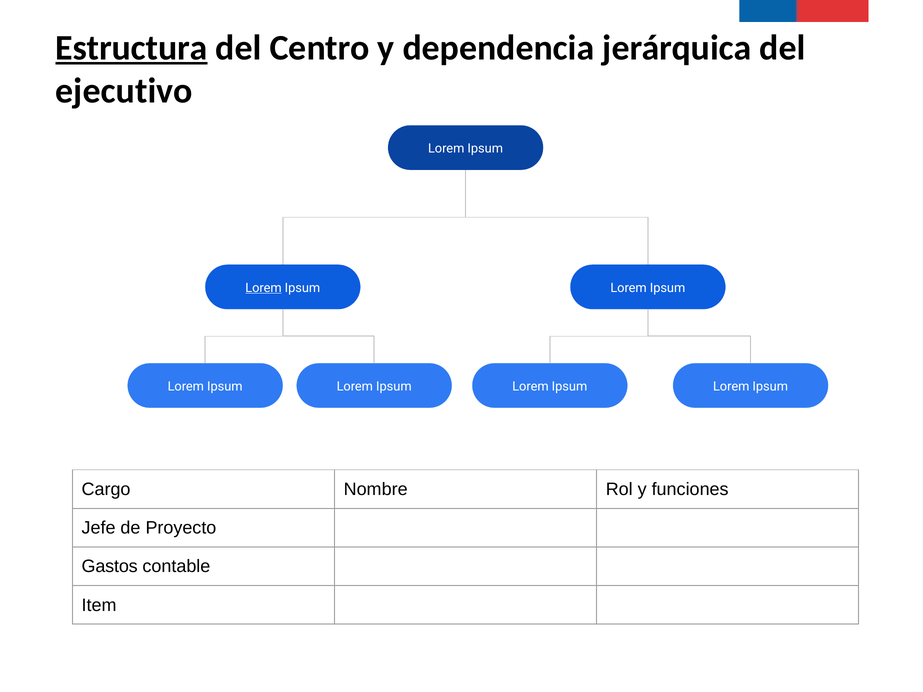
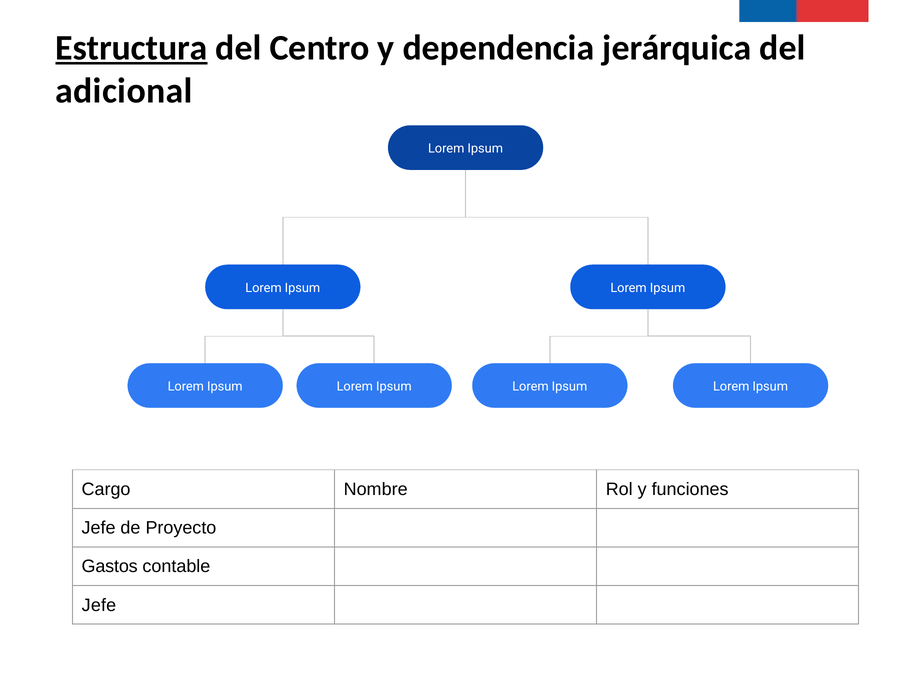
ejecutivo: ejecutivo -> adicional (124, 91)
Lorem underline: present -> none (263, 288)
Item: Item -> Jefe (99, 605)
